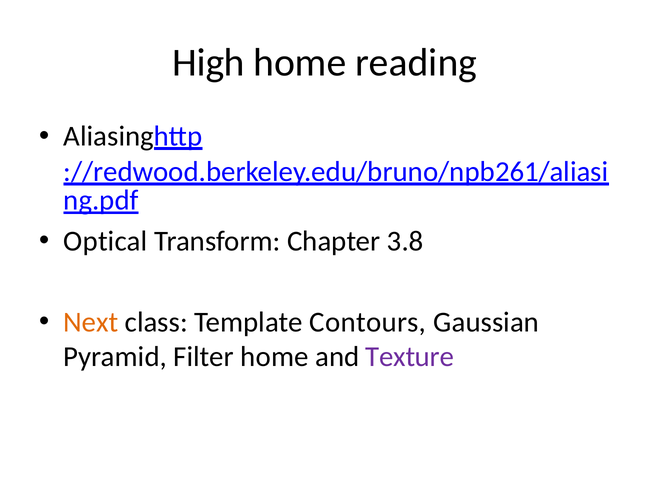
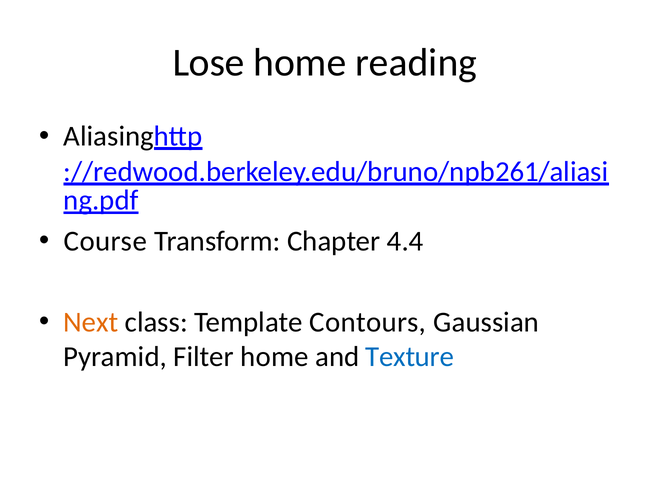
High: High -> Lose (209, 63)
Optical: Optical -> Course (105, 242)
3.8: 3.8 -> 4.4 (405, 242)
Texture colour: purple -> blue (410, 357)
